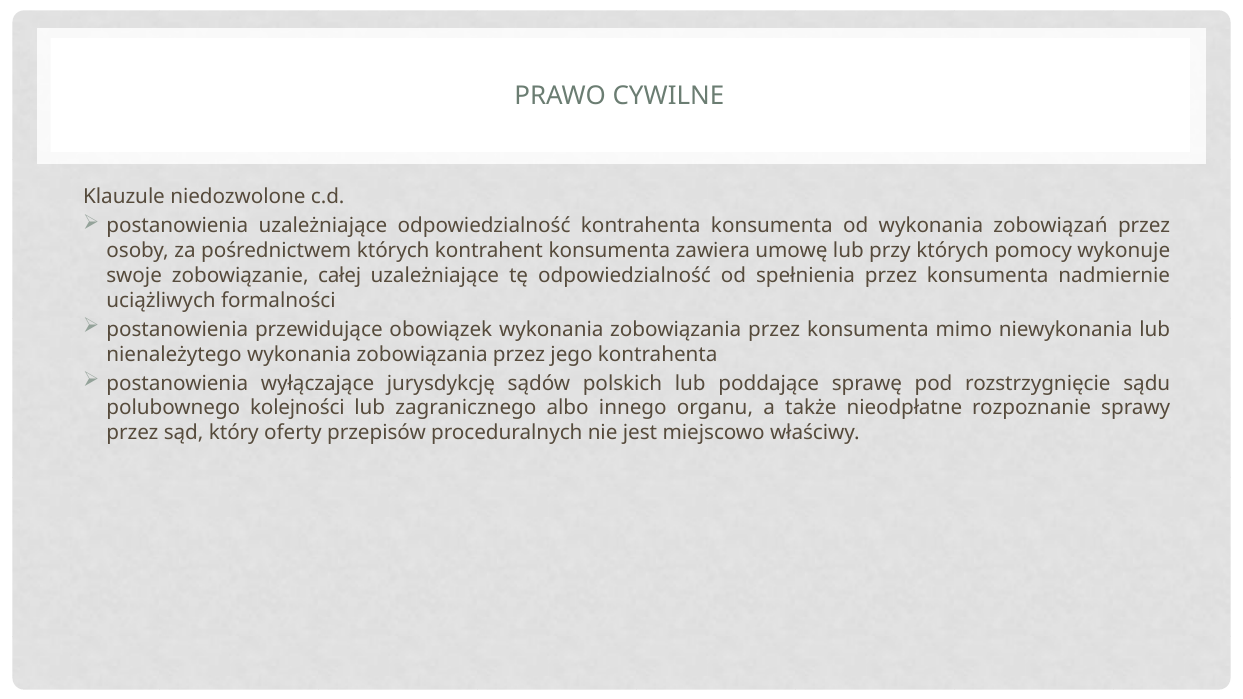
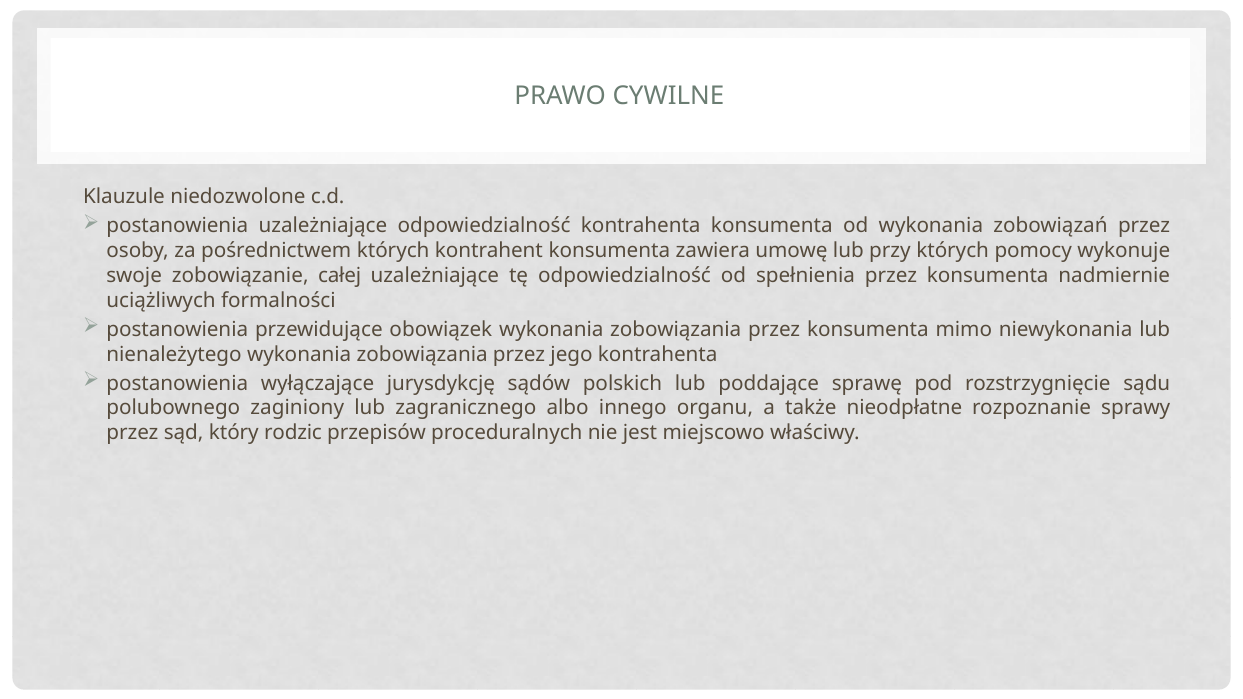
kolejności: kolejności -> zaginiony (297, 408)
oferty: oferty -> rodzic (293, 433)
